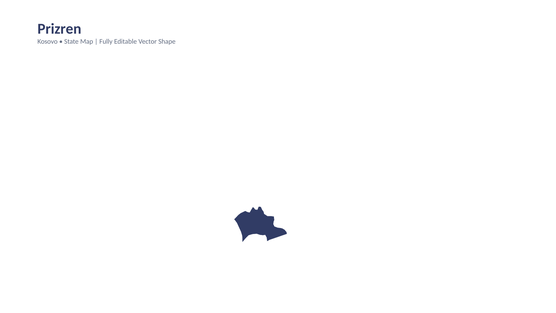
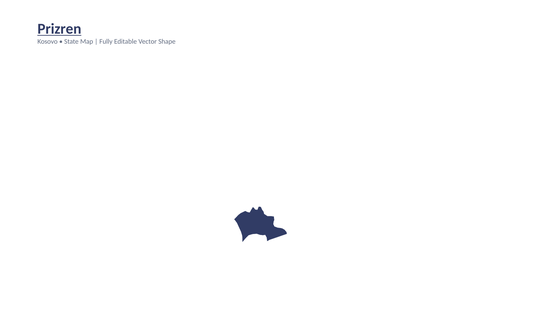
Prizren underline: none -> present (59, 29)
